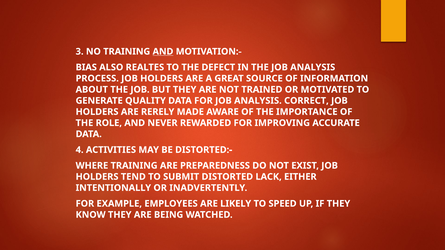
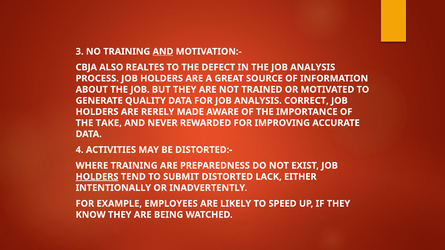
BIAS: BIAS -> CBJA (86, 67)
ROLE: ROLE -> TAKE (109, 123)
HOLDERS underline: none -> present (97, 177)
